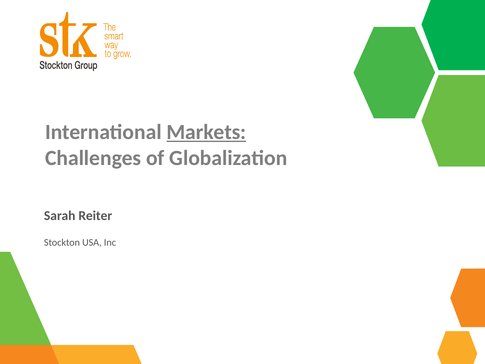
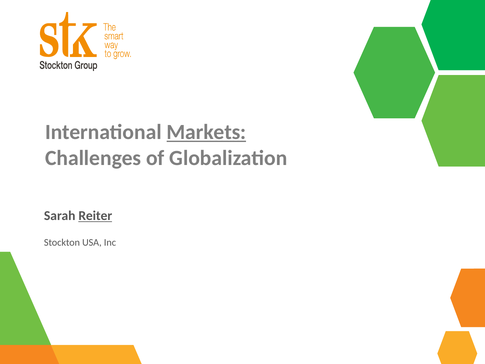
Reiter underline: none -> present (95, 216)
